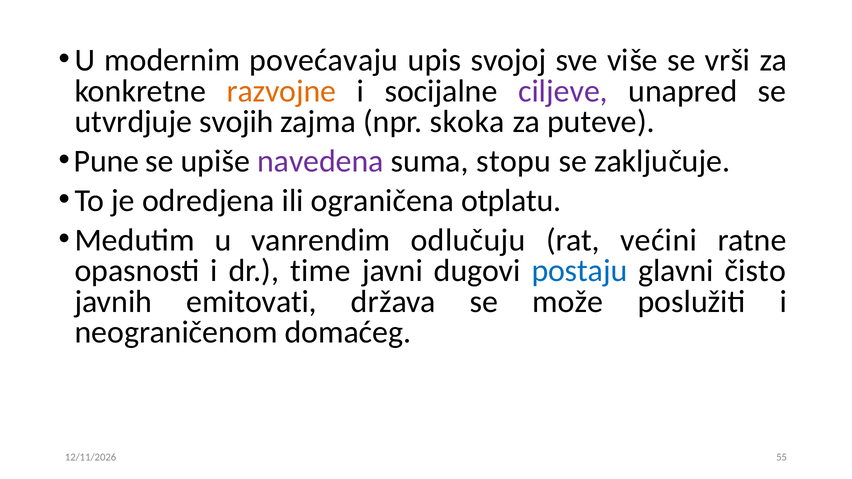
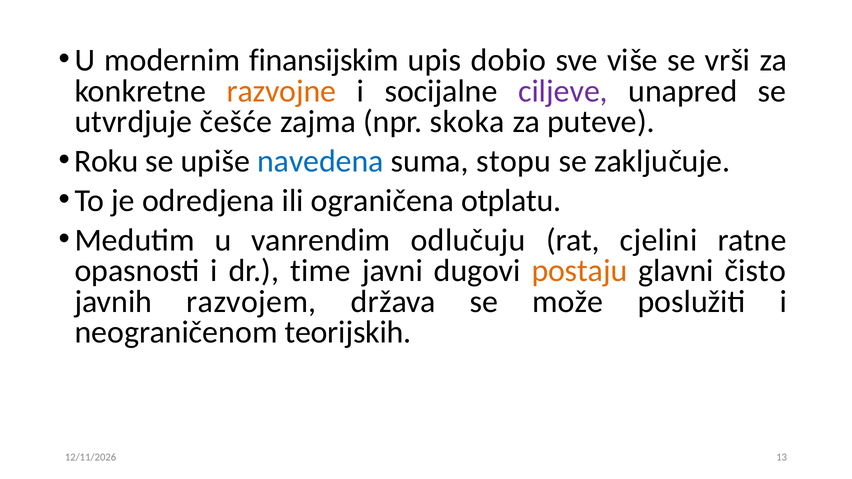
povećavaju: povećavaju -> finansijskim (324, 60)
svojoj: svojoj -> dobio (508, 60)
svojih: svojih -> češće (236, 122)
Pune: Pune -> Roku (106, 161)
navedena colour: purple -> blue (320, 161)
većini: većini -> cjelini (659, 240)
postaju colour: blue -> orange (579, 271)
emitovati: emitovati -> razvojem (251, 302)
domaćeg: domaćeg -> teorijskih (348, 332)
55: 55 -> 13 (782, 458)
